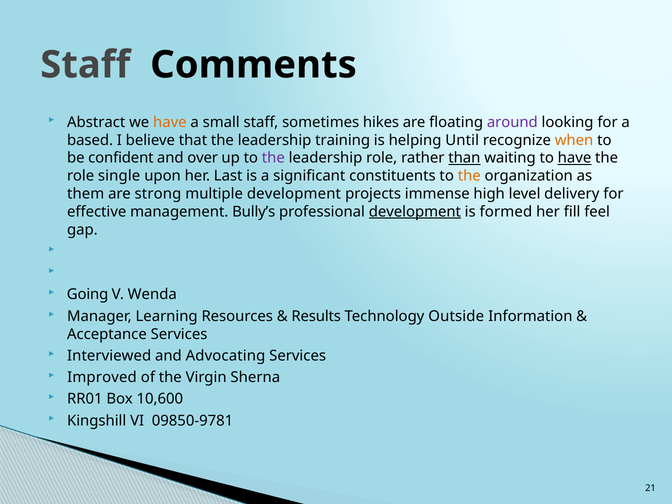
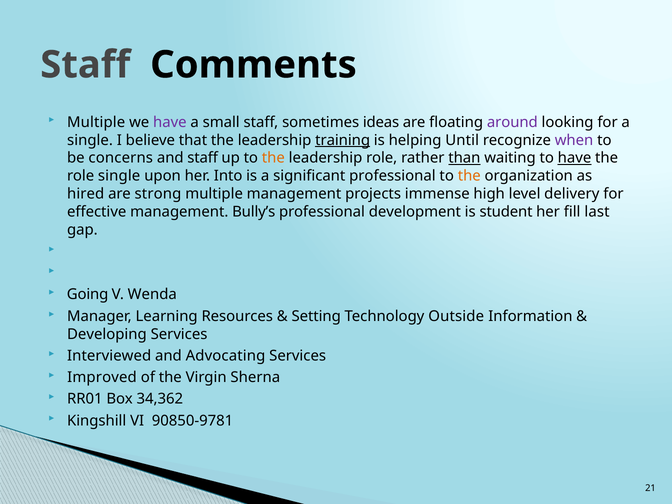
Abstract: Abstract -> Multiple (96, 122)
have colour: orange -> purple (170, 122)
hikes: hikes -> ideas (381, 122)
based: based -> single (90, 140)
training underline: none -> present (343, 140)
when colour: orange -> purple (574, 140)
confident: confident -> concerns (121, 158)
and over: over -> staff (203, 158)
the colour: purple -> orange (273, 158)
Last: Last -> Into (228, 176)
significant constituents: constituents -> professional (392, 176)
them: them -> hired (86, 194)
multiple development: development -> management (294, 194)
development underline: present -> none (415, 212)
formed: formed -> student (506, 212)
feel: feel -> last (597, 212)
Results: Results -> Setting (316, 316)
Acceptance: Acceptance -> Developing (107, 334)
10,600: 10,600 -> 34,362 (160, 399)
09850-9781: 09850-9781 -> 90850-9781 (193, 421)
